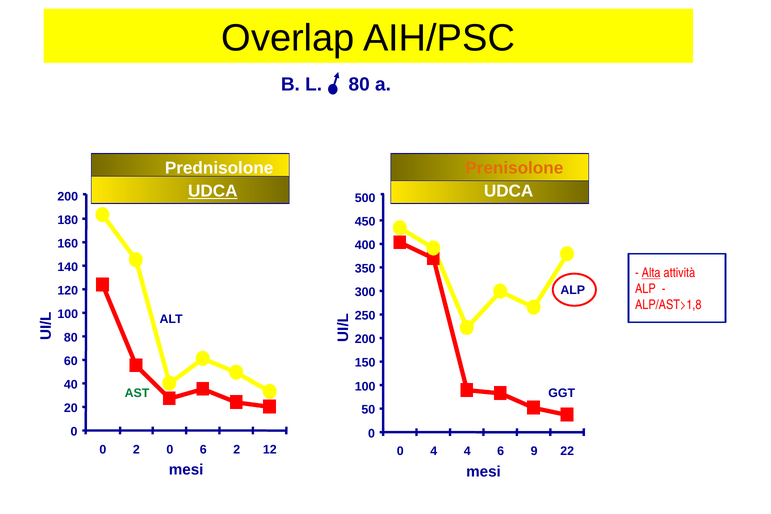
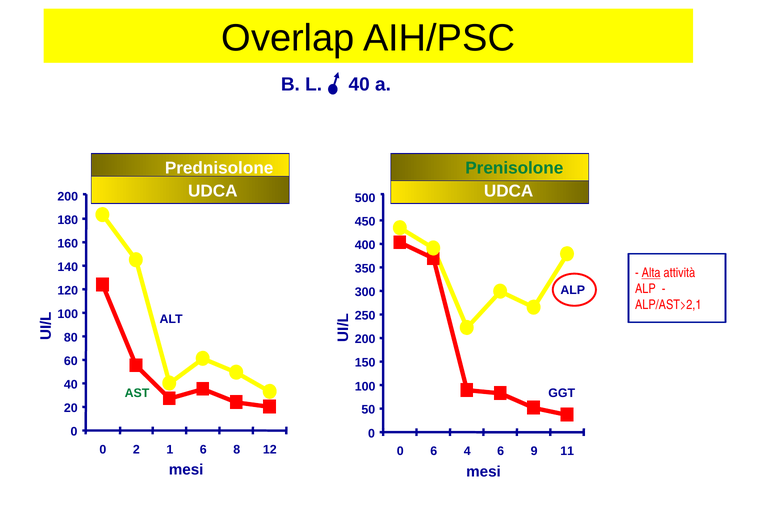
L 80: 80 -> 40 (359, 85)
Prenisolone colour: orange -> green (514, 168)
UDCA underline: present -> none (213, 191)
ALP/AST>1,8: ALP/AST>1,8 -> ALP/AST>2,1 (668, 305)
2 0: 0 -> 1 (170, 450)
6 2: 2 -> 8 (237, 450)
0 4: 4 -> 6 (434, 451)
22: 22 -> 11 (567, 451)
